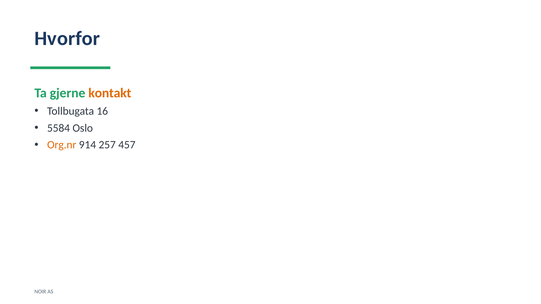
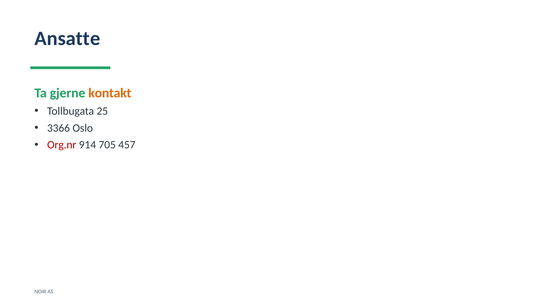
Hvorfor: Hvorfor -> Ansatte (67, 39)
16: 16 -> 25 (102, 111)
5584: 5584 -> 3366 (59, 128)
Org.nr colour: orange -> red (62, 145)
257: 257 -> 705 (107, 145)
